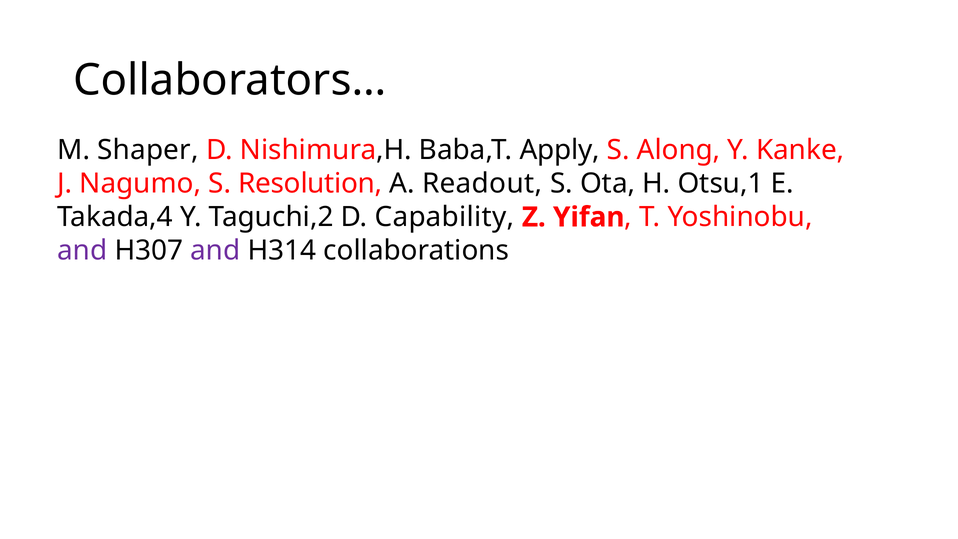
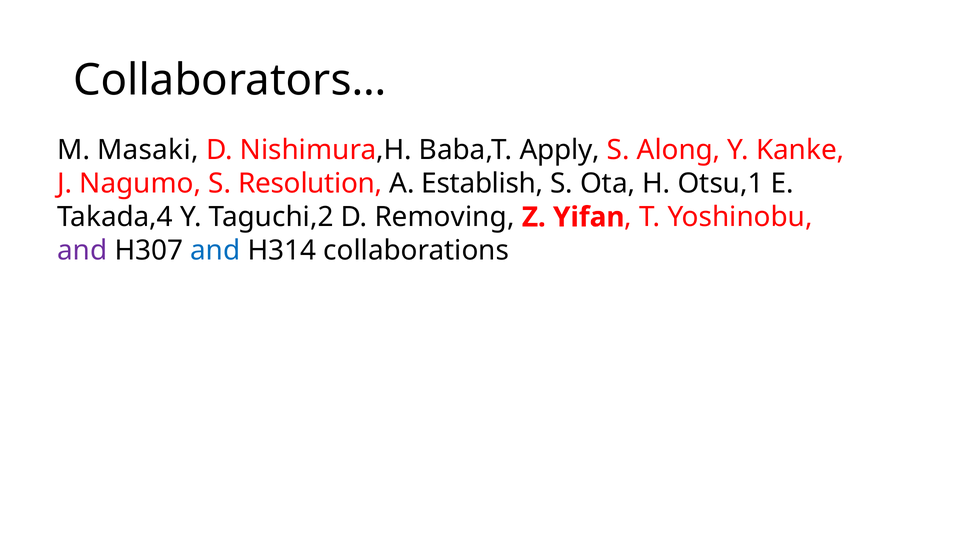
Shaper: Shaper -> Masaki (148, 150)
Readout: Readout -> Establish (482, 184)
Capability: Capability -> Removing (445, 217)
and colour: purple -> blue (215, 251)
